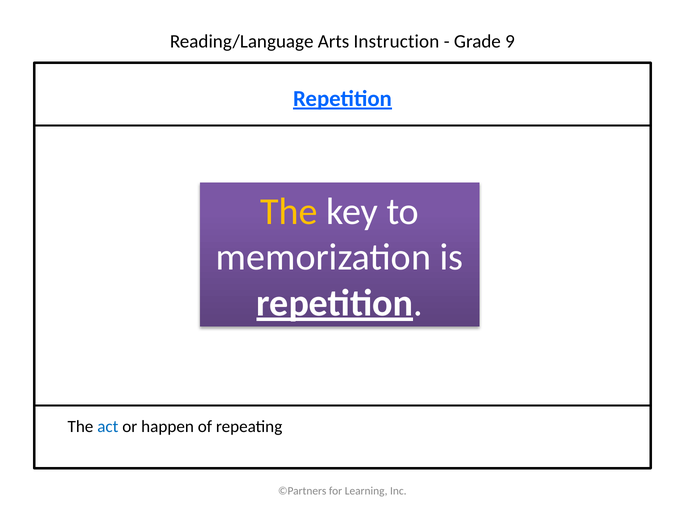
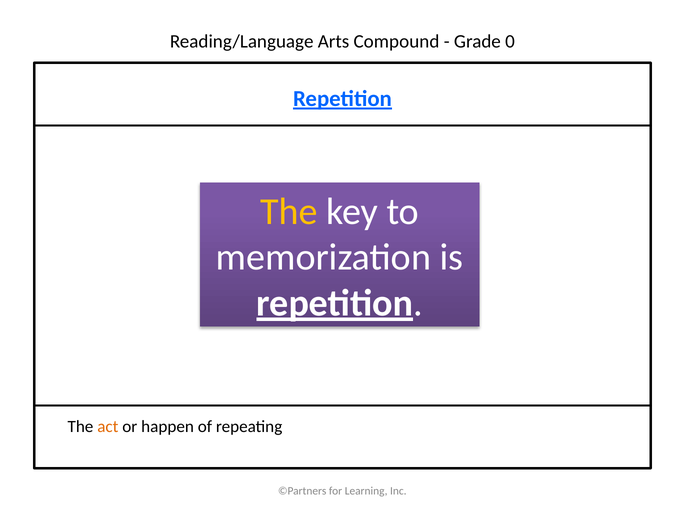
Instruction: Instruction -> Compound (396, 41)
9: 9 -> 0 (510, 41)
act colour: blue -> orange (108, 426)
